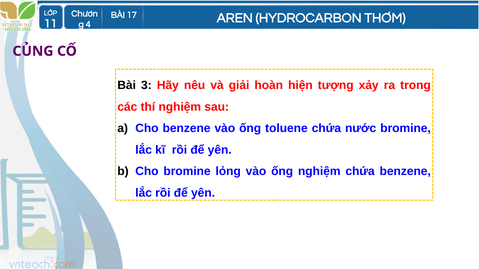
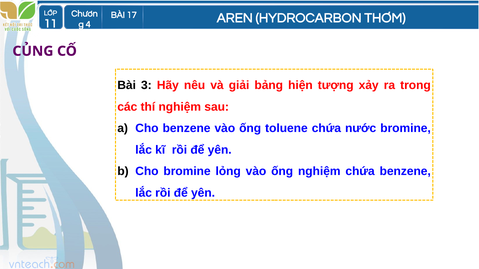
hoàn: hoàn -> bảng (269, 85)
